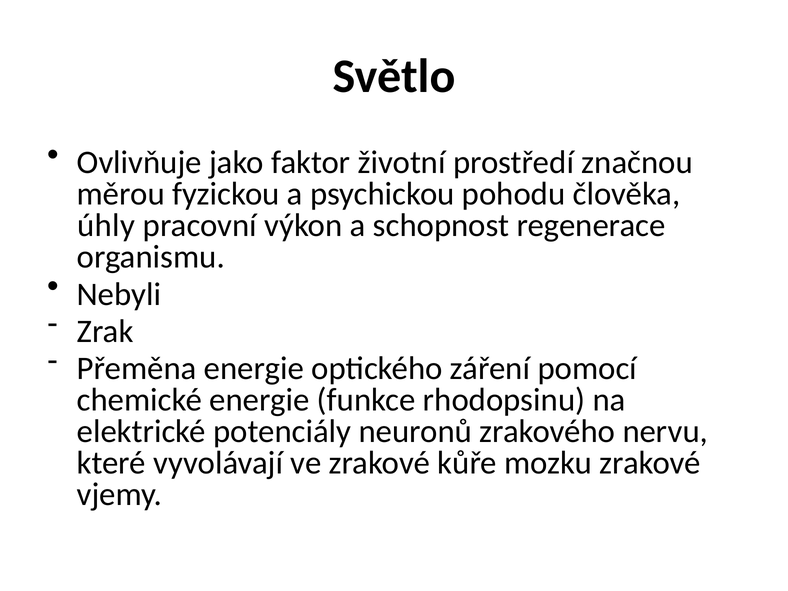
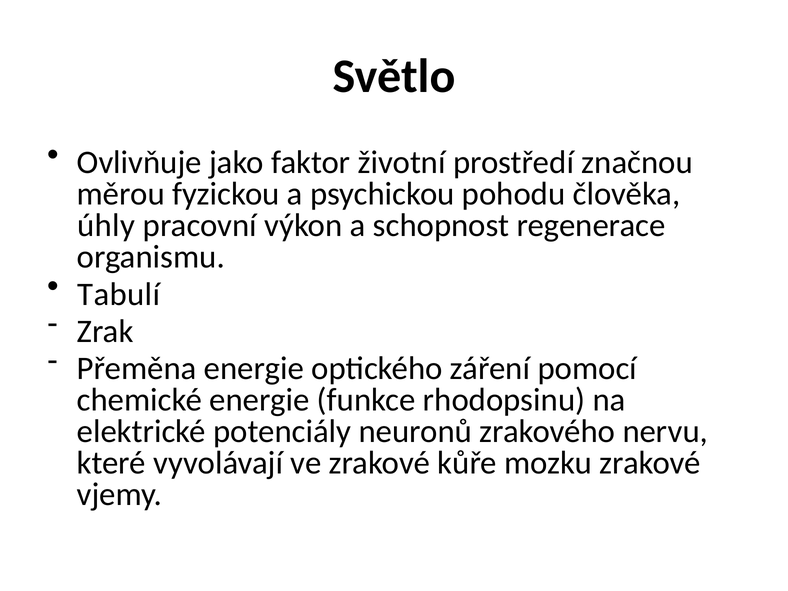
Nebyli: Nebyli -> Tabulí (119, 294)
